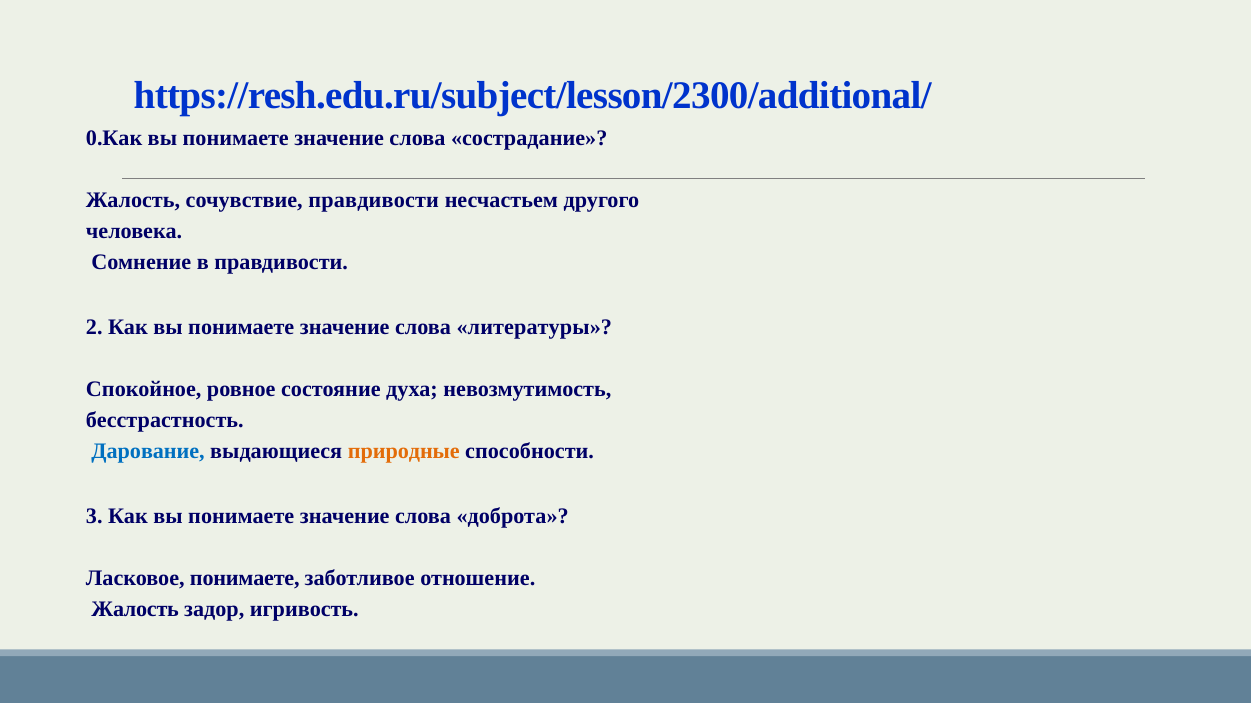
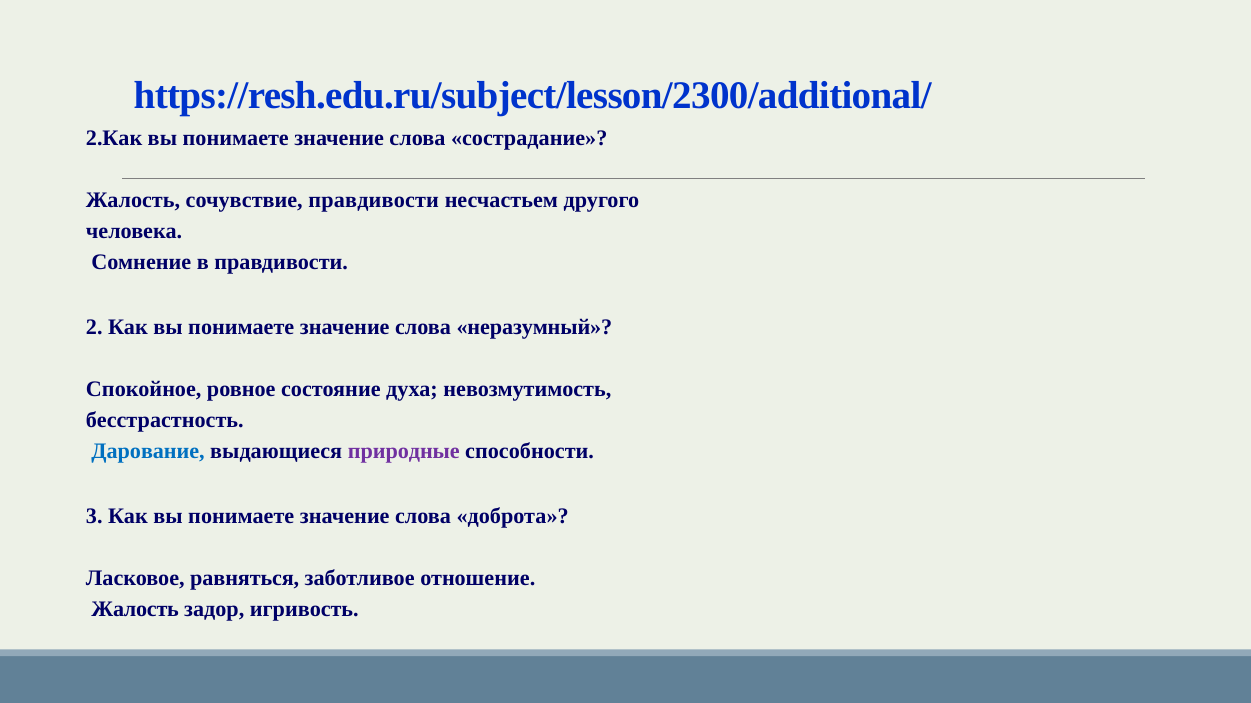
0.Как: 0.Как -> 2.Как (114, 138)
литературы: литературы -> неразумный (534, 328)
природные colour: orange -> purple (404, 452)
Ласковое понимаете: понимаете -> равняться (245, 579)
